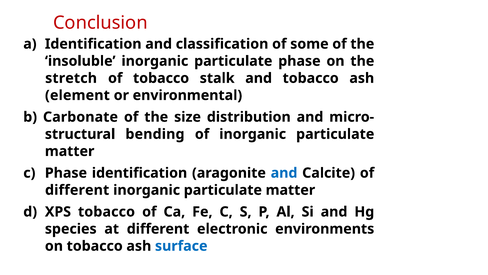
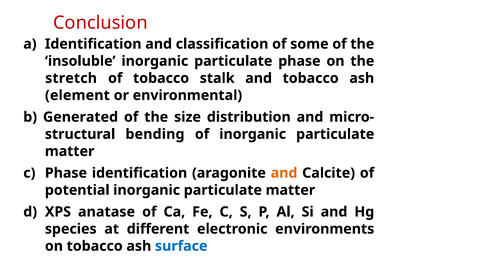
Carbonate: Carbonate -> Generated (81, 117)
and colour: blue -> orange (284, 173)
different: different -> potential (77, 190)
XPS tobacco: tobacco -> anatase (107, 211)
